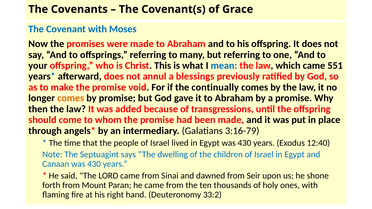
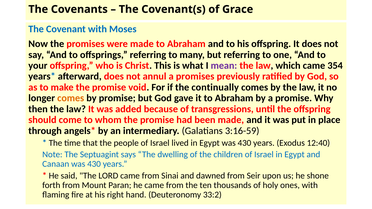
mean colour: blue -> purple (224, 66)
551: 551 -> 354 (335, 66)
a blessings: blessings -> promises (195, 76)
3:16-79: 3:16-79 -> 3:16-59 (242, 131)
